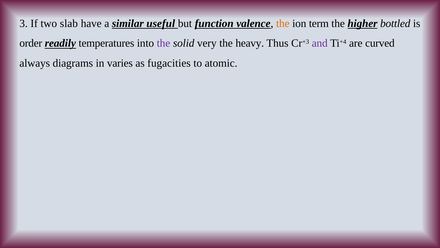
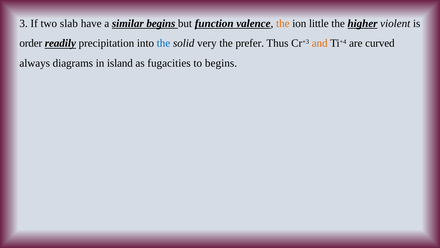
similar useful: useful -> begins (161, 23)
term: term -> little (319, 23)
bottled: bottled -> violent (395, 23)
temperatures: temperatures -> precipitation (106, 43)
the colour: purple -> blue (163, 43)
heavy: heavy -> prefer (250, 43)
and colour: purple -> orange (320, 43)
varies: varies -> island (120, 63)
to atomic: atomic -> begins (221, 63)
